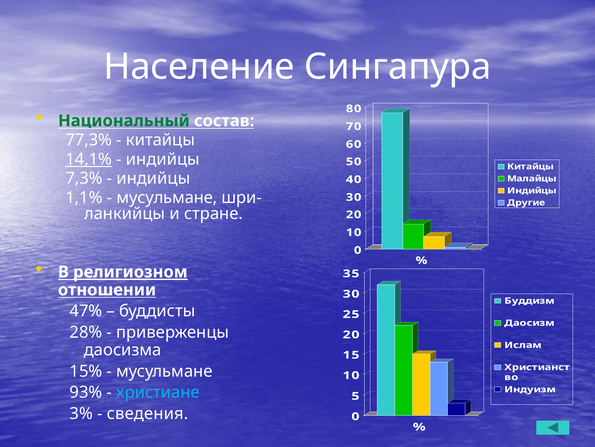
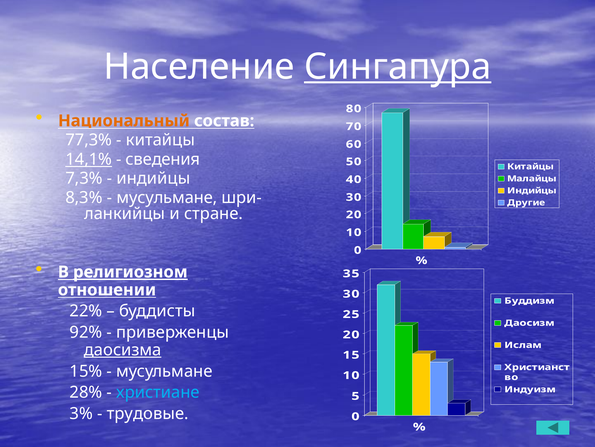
Сингапура underline: none -> present (398, 67)
Национальный colour: green -> orange (124, 121)
индийцы: индийцы -> сведения (163, 159)
1,1%: 1,1% -> 8,3% (84, 197)
47%: 47% -> 22% (86, 311)
28%: 28% -> 92% (86, 332)
даосизма underline: none -> present (123, 350)
93%: 93% -> 28% (86, 392)
сведения: сведения -> трудовые (148, 413)
